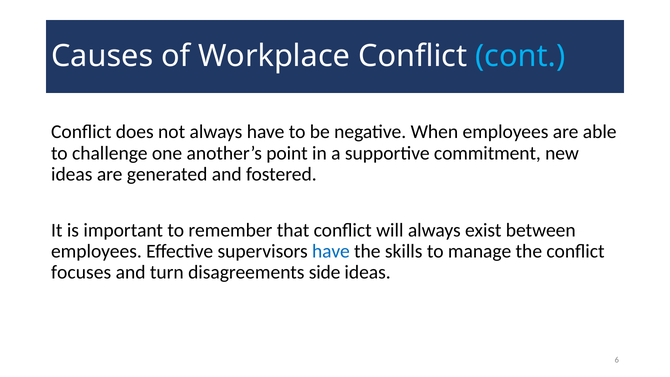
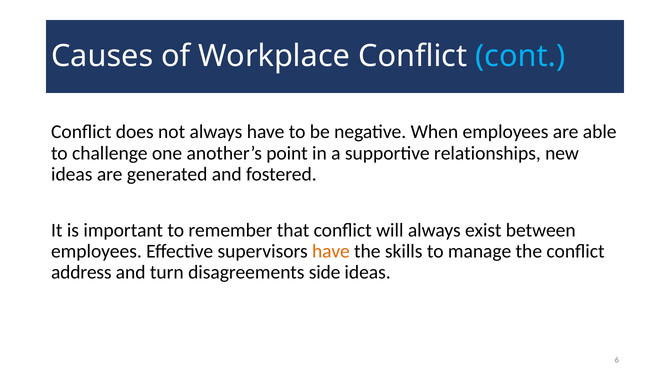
commitment: commitment -> relationships (487, 153)
have colour: blue -> orange (331, 251)
focuses: focuses -> address (81, 272)
